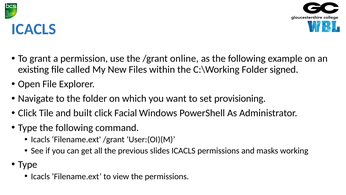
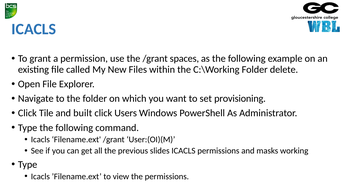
online: online -> spaces (184, 58)
signed: signed -> delete (284, 69)
Facial: Facial -> Users (126, 113)
